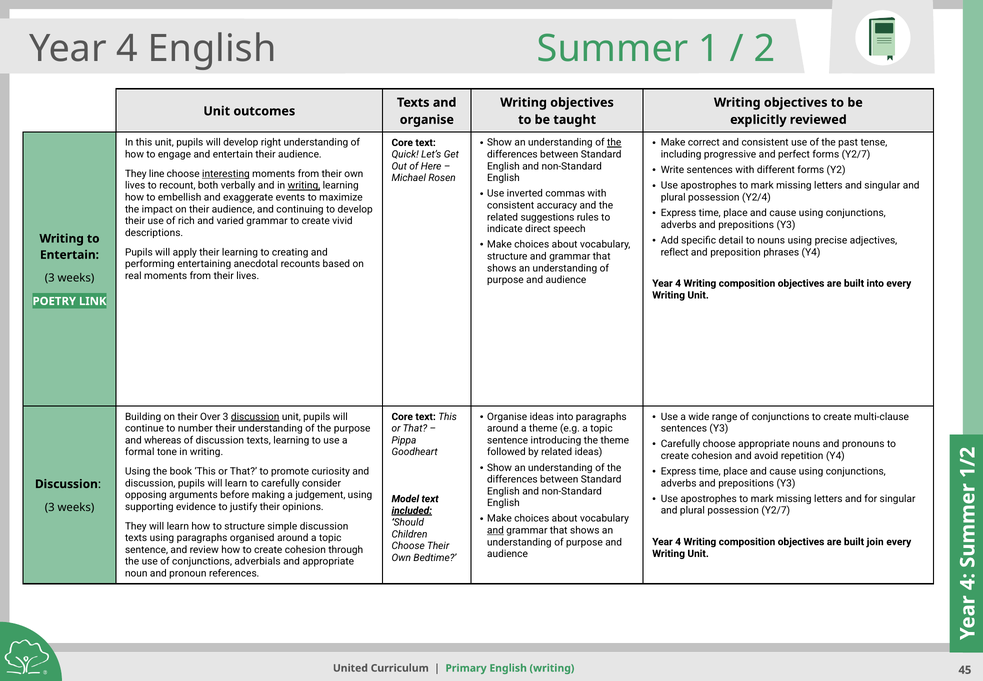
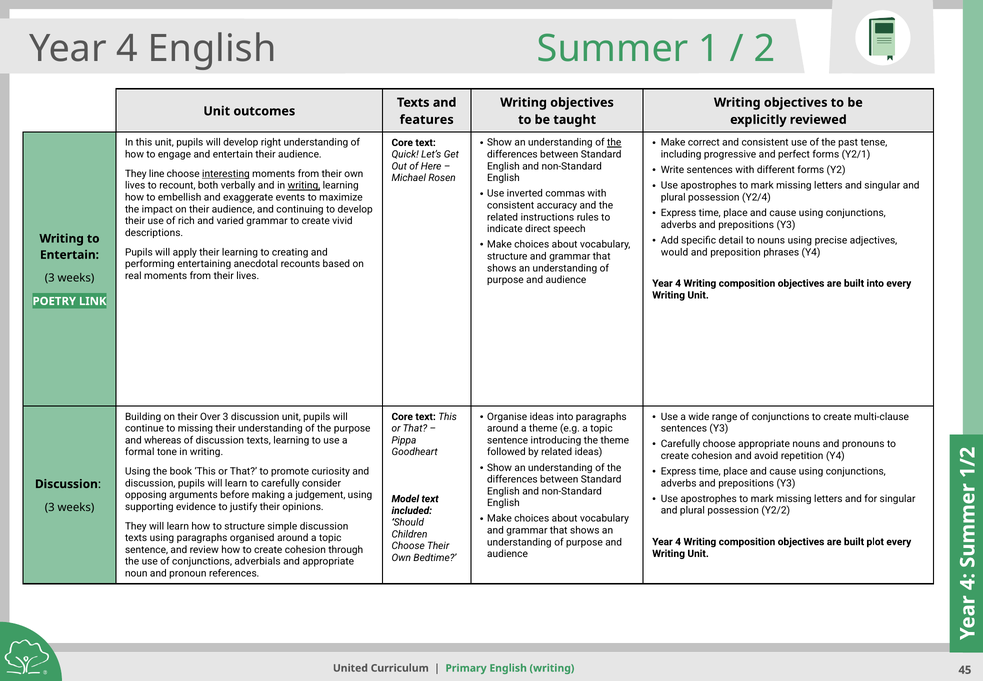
organise: organise -> features (427, 120)
forms Y2/7: Y2/7 -> Y2/1 (856, 154)
suggestions: suggestions -> instructions (547, 217)
reflect: reflect -> would (675, 252)
discussion underline: present -> none (255, 416)
to number: number -> missing (195, 428)
possession Y2/7: Y2/7 -> Y2/2 (776, 510)
included underline: present -> none (412, 510)
and underline: present -> none (495, 530)
join: join -> plot (875, 541)
